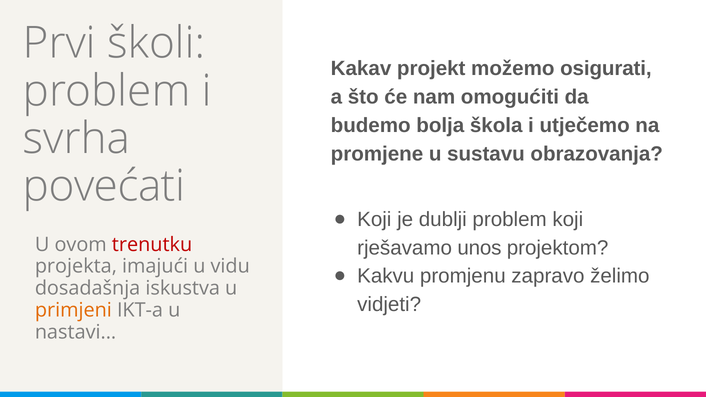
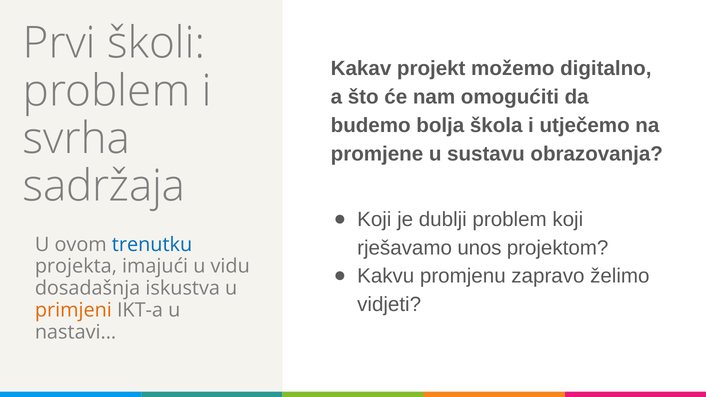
osigurati: osigurati -> digitalno (606, 69)
povećati: povećati -> sadržaja (104, 186)
trenutku colour: red -> blue (152, 245)
